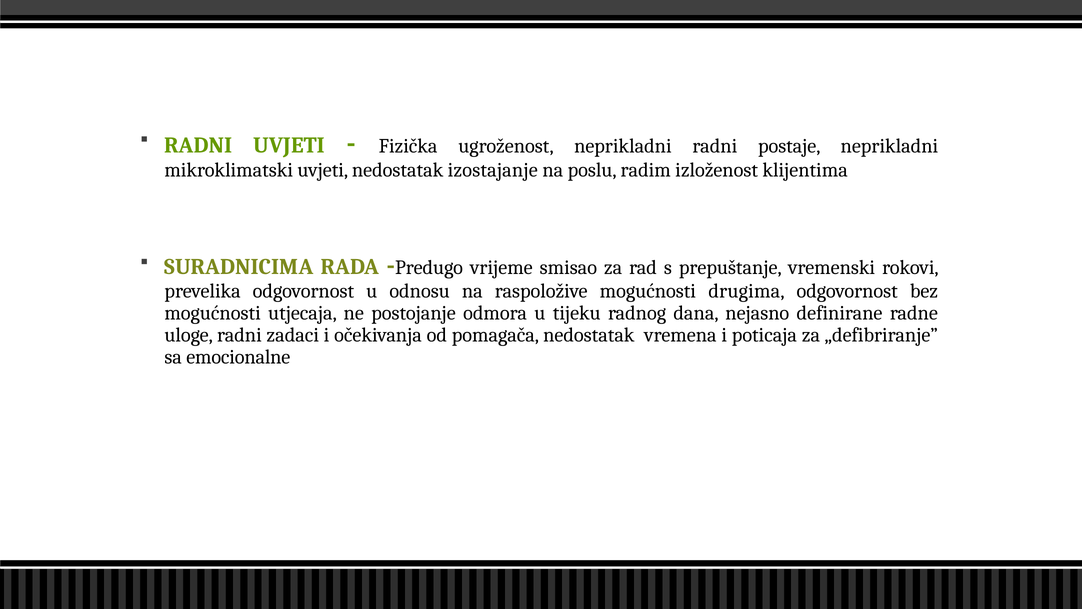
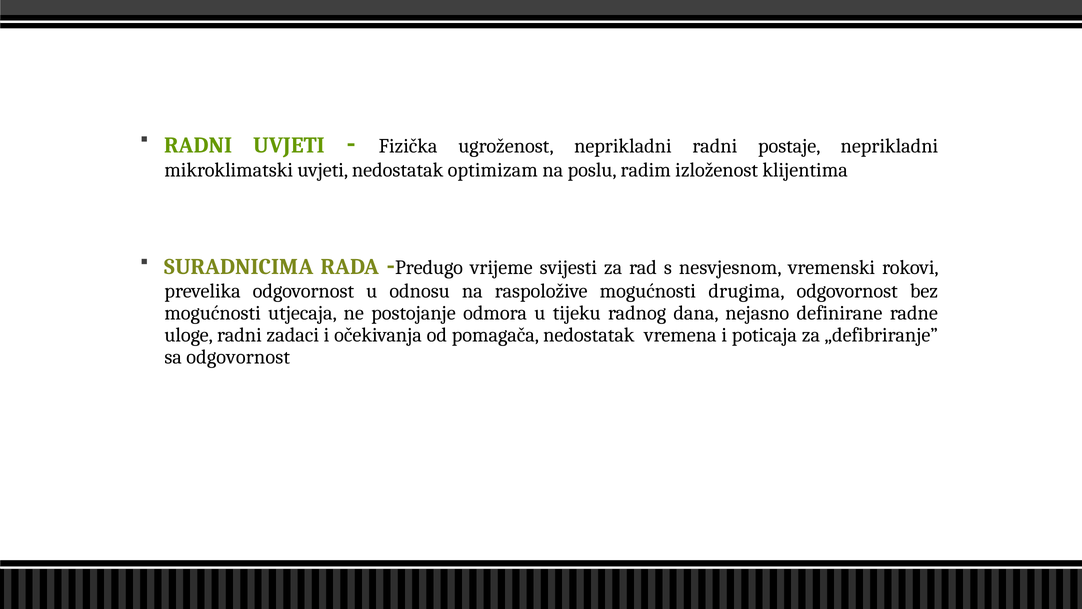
izostajanje: izostajanje -> optimizam (493, 170)
smisao: smisao -> svijesti (568, 268)
prepuštanje: prepuštanje -> nesvjesnom (730, 268)
sa emocionalne: emocionalne -> odgovornost (238, 357)
